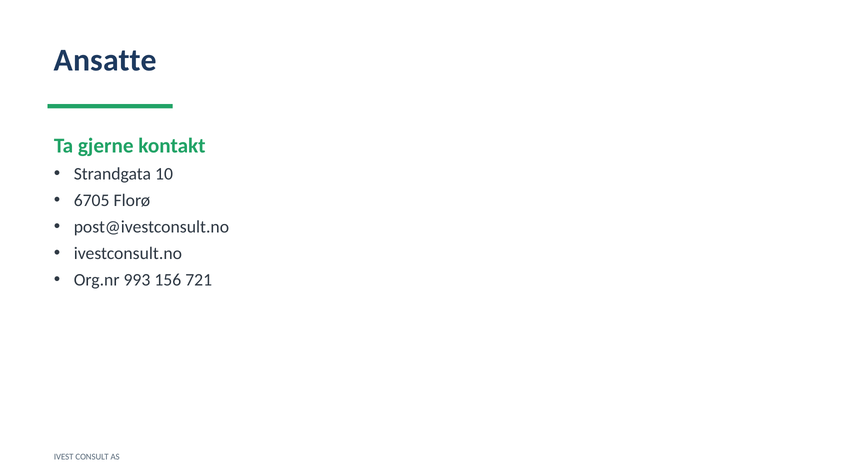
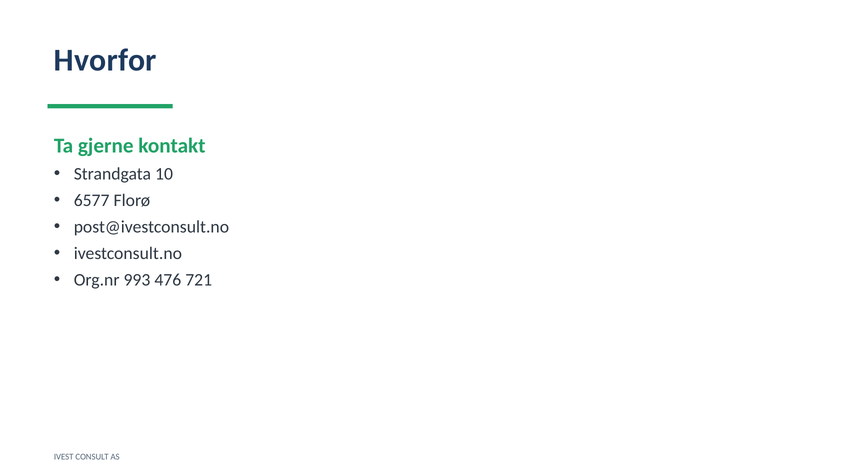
Ansatte: Ansatte -> Hvorfor (105, 60)
6705: 6705 -> 6577 (92, 201)
156: 156 -> 476 (168, 280)
